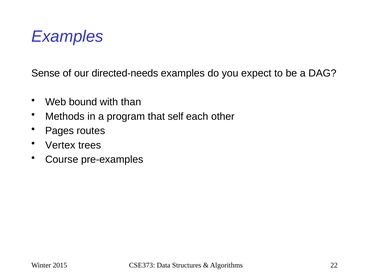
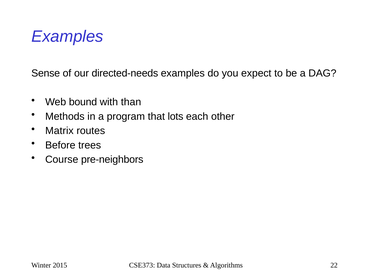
self: self -> lots (176, 116)
Pages: Pages -> Matrix (59, 131)
Vertex: Vertex -> Before (60, 145)
pre-examples: pre-examples -> pre-neighbors (112, 159)
